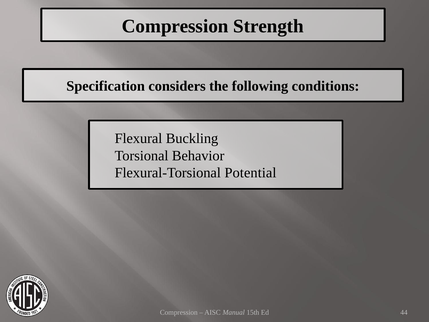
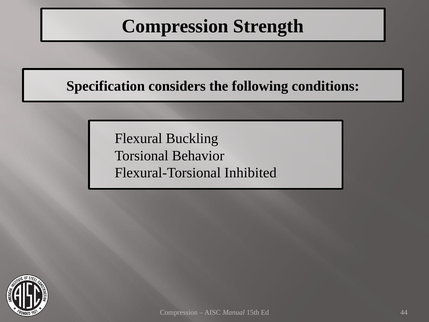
Potential: Potential -> Inhibited (250, 173)
